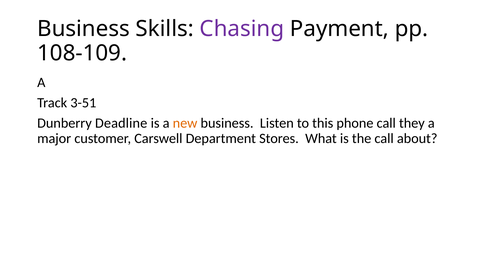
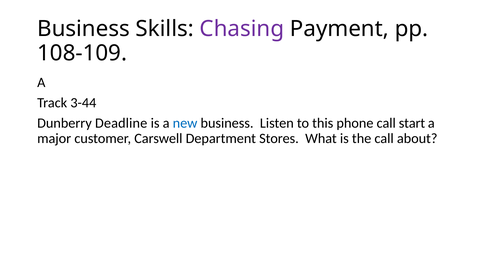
3-51: 3-51 -> 3-44 (83, 103)
new colour: orange -> blue (185, 123)
they: they -> start (412, 123)
